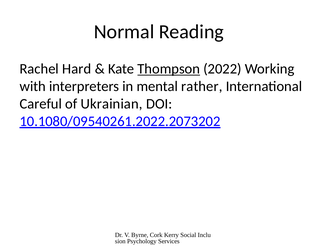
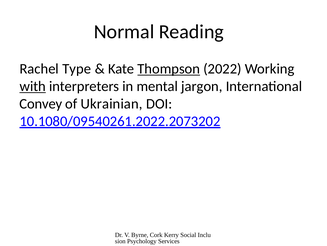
Hard: Hard -> Type (77, 69)
with underline: none -> present (33, 86)
rather: rather -> jargon (202, 86)
Careful: Careful -> Convey (41, 104)
